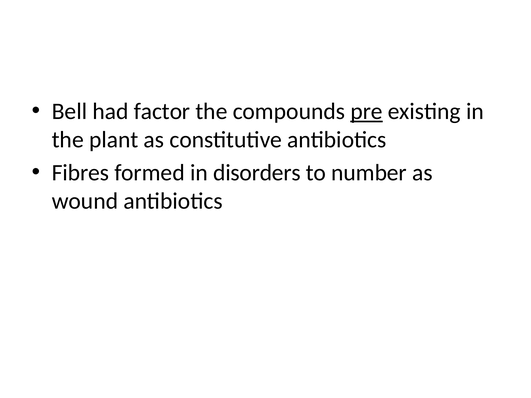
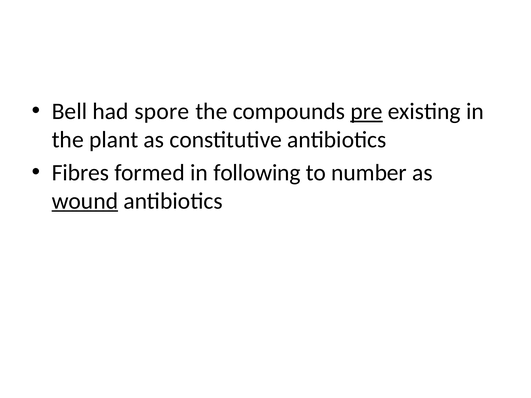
factor: factor -> spore (162, 111)
disorders: disorders -> following (257, 173)
wound underline: none -> present (85, 201)
